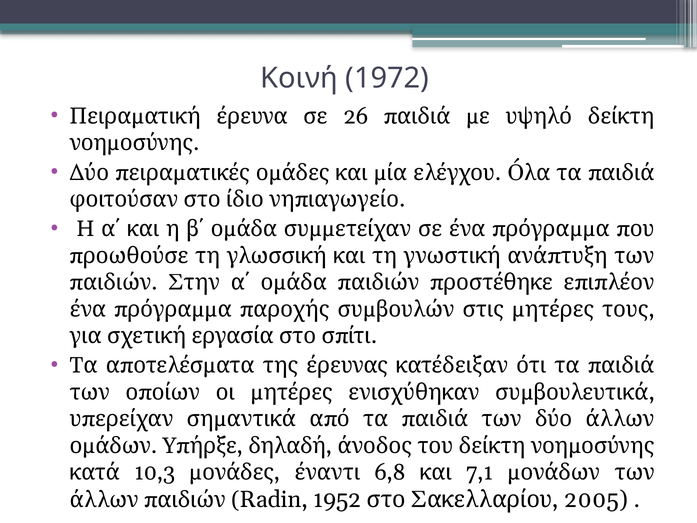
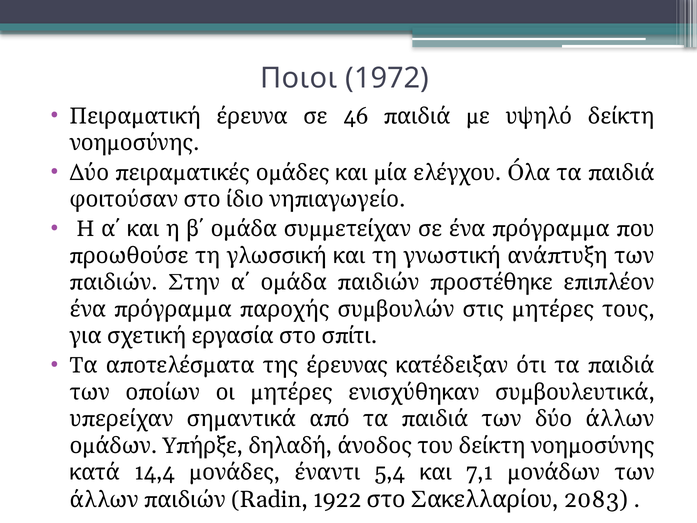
Κοινή: Κοινή -> Ποιοι (299, 78)
26: 26 -> 46 (356, 116)
10,3: 10,3 -> 14,4 (155, 472)
6,8: 6,8 -> 5,4 (390, 472)
1952: 1952 -> 1922 (337, 500)
2005: 2005 -> 2083 (596, 500)
